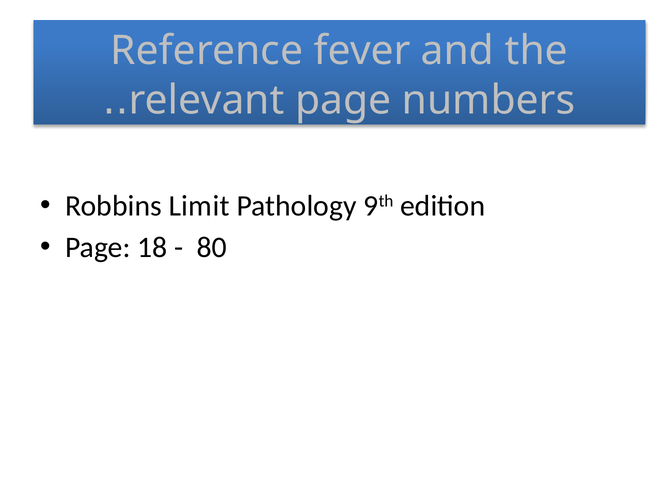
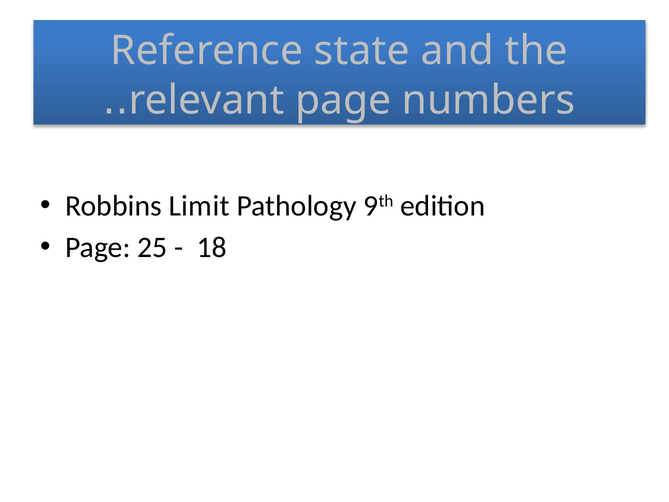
fever: fever -> state (362, 51)
18: 18 -> 25 (152, 247)
80: 80 -> 18 (212, 247)
